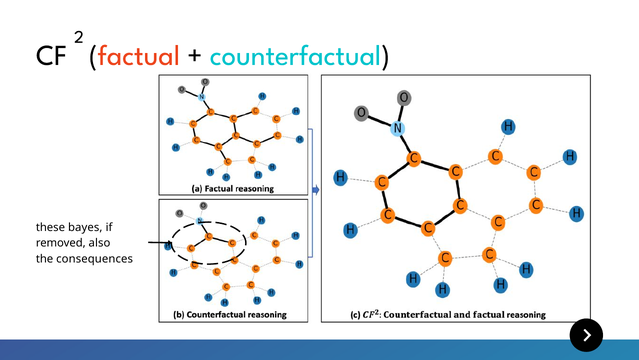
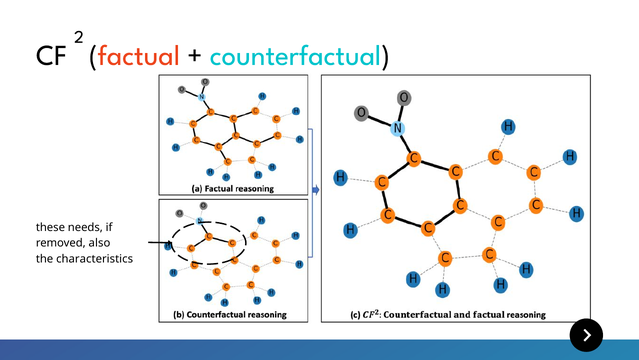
bayes: bayes -> needs (85, 227)
consequences: consequences -> characteristics (95, 258)
